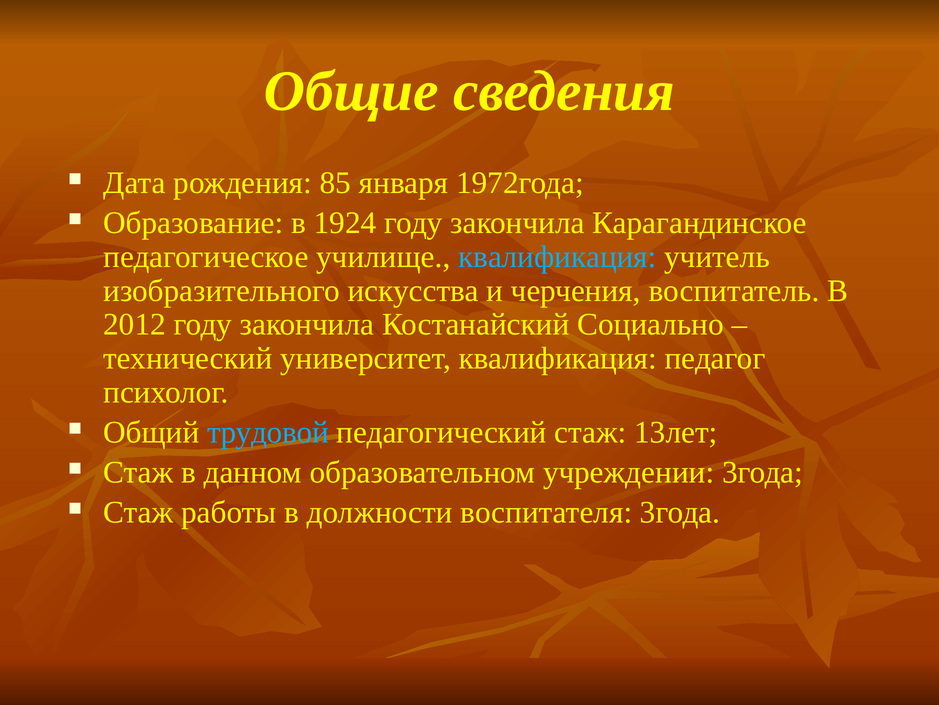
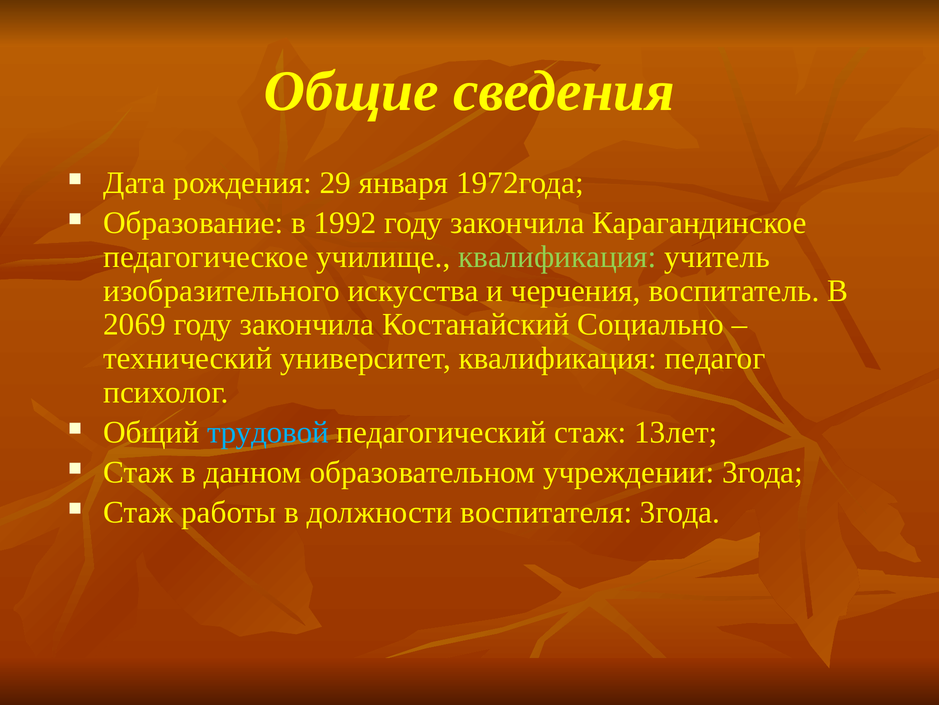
85: 85 -> 29 (335, 183)
1924: 1924 -> 1992 (345, 223)
квалификация colour: light blue -> light green (557, 257)
2012: 2012 -> 2069 (135, 324)
